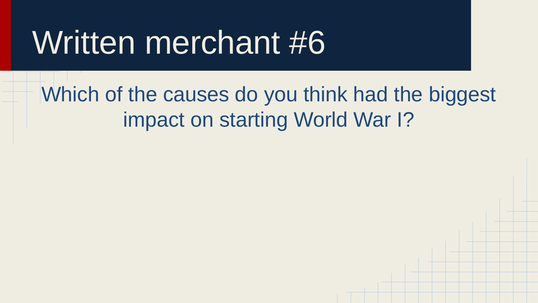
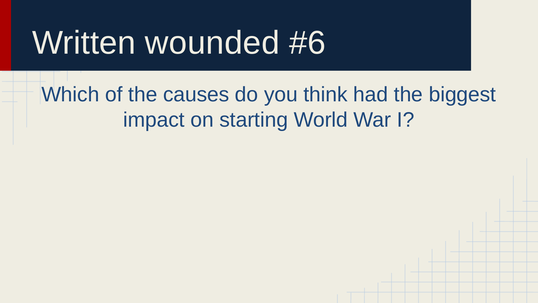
merchant: merchant -> wounded (212, 43)
